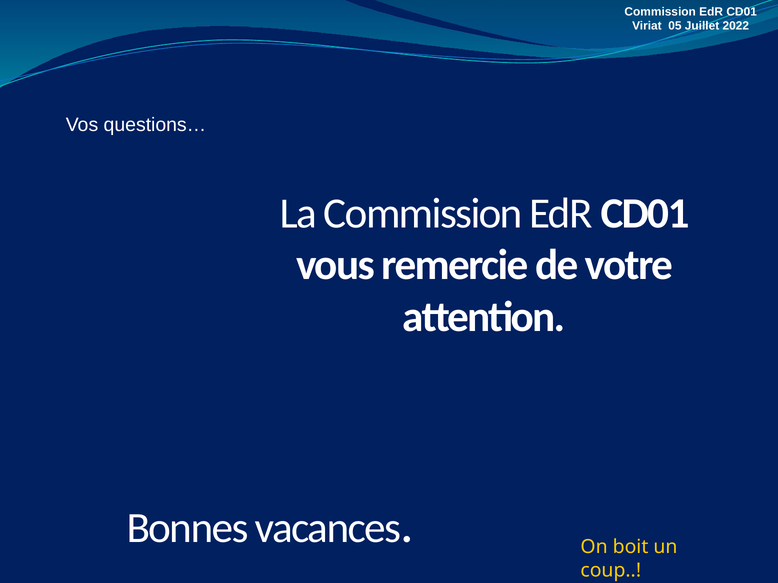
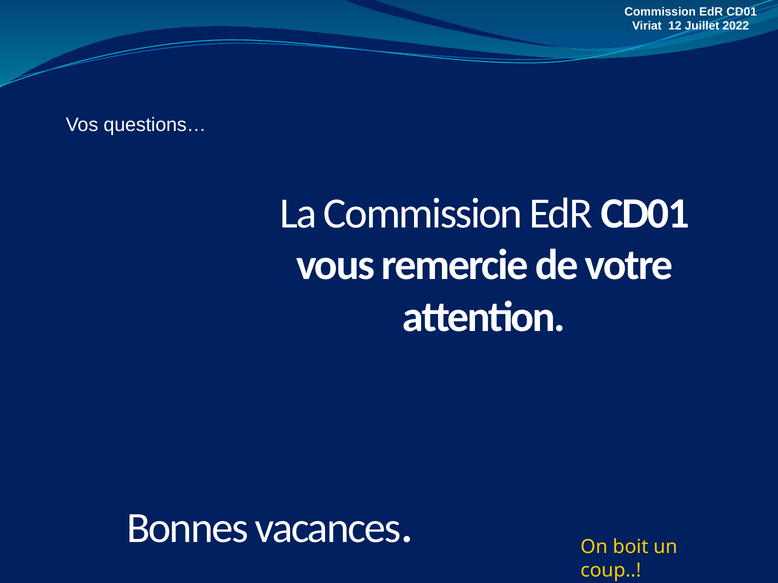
05: 05 -> 12 (675, 26)
